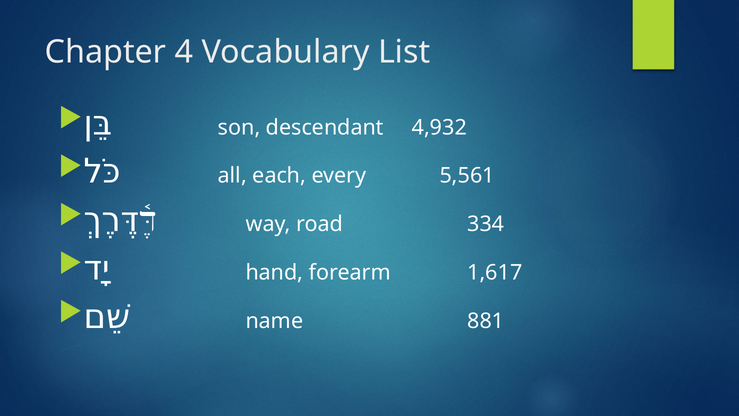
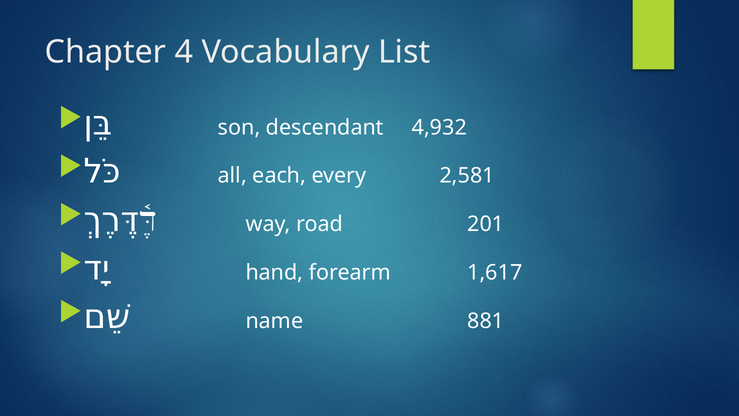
5,561: 5,561 -> 2,581 (467, 176)
334: 334 -> 201 (486, 224)
